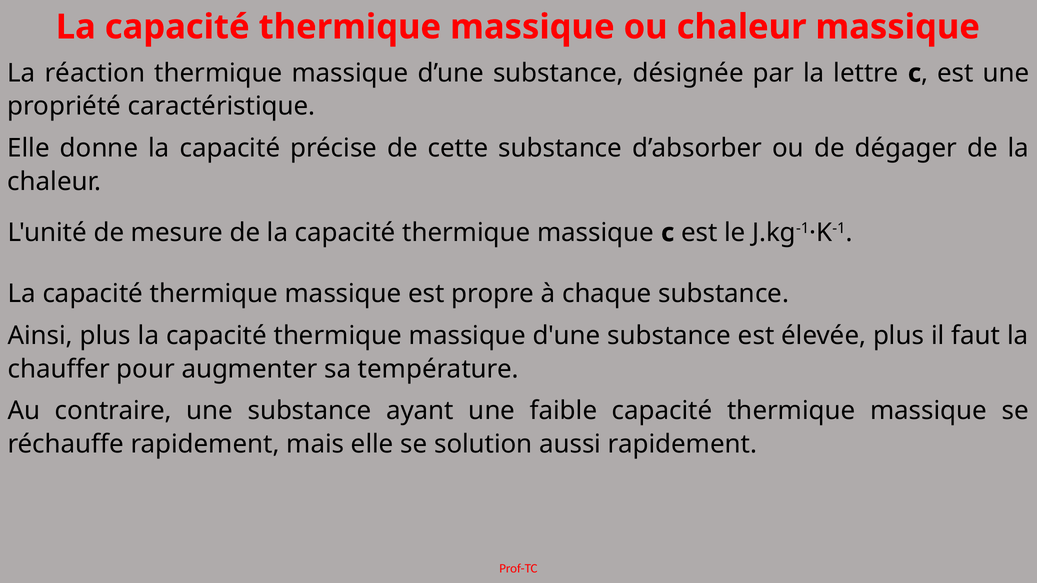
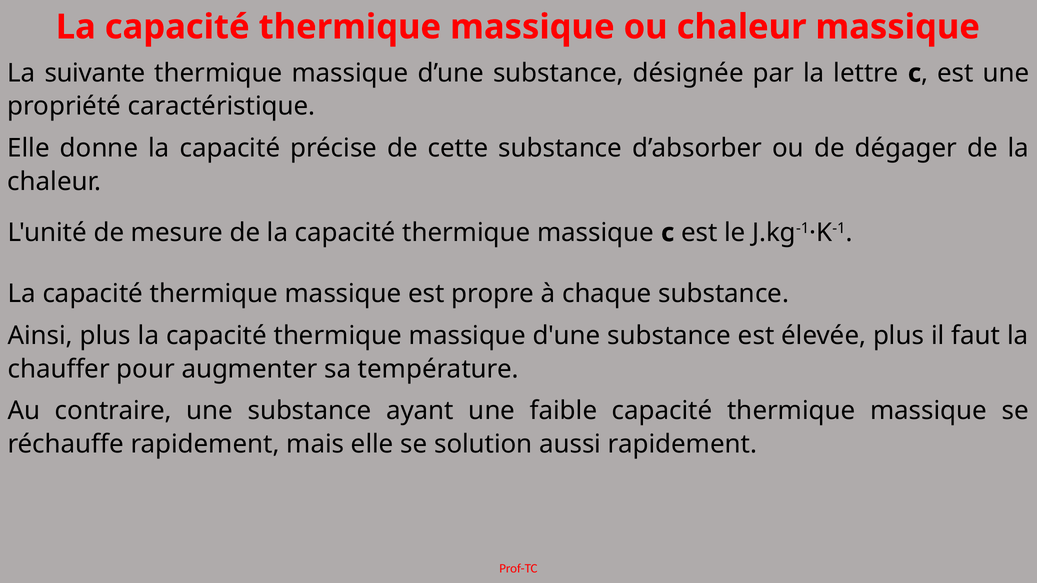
réaction: réaction -> suivante (95, 73)
